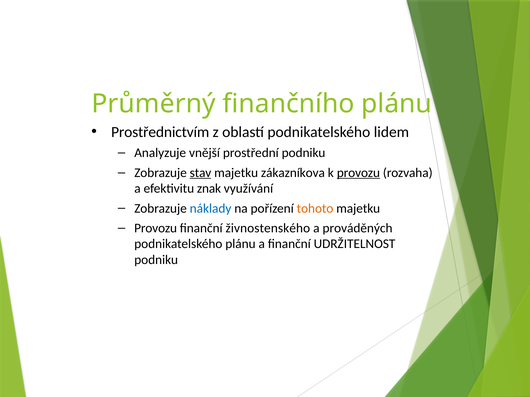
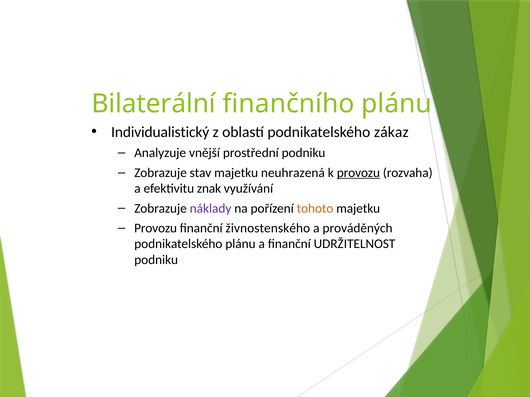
Průměrný: Průměrný -> Bilaterální (154, 104)
Prostřednictvím: Prostřednictvím -> Individualistický (160, 132)
lidem: lidem -> zákaz (391, 132)
stav underline: present -> none (201, 173)
zákazníkova: zákazníkova -> neuhrazená (293, 173)
náklady colour: blue -> purple (211, 209)
